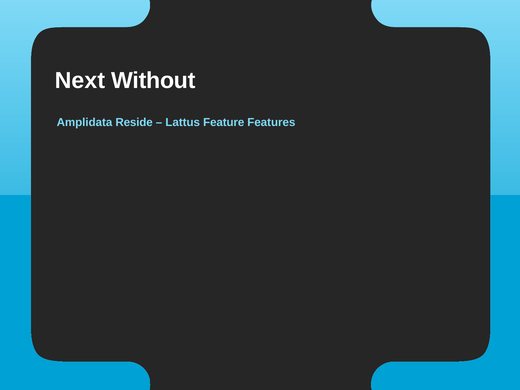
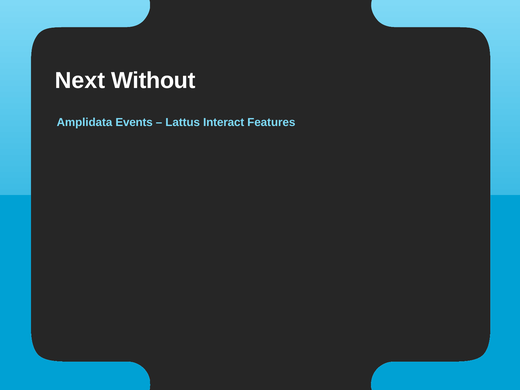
Reside: Reside -> Events (134, 122)
Feature: Feature -> Interact (224, 122)
